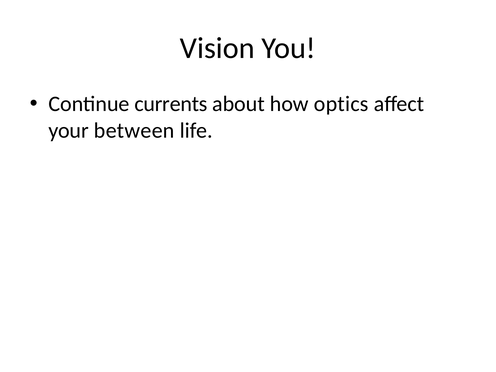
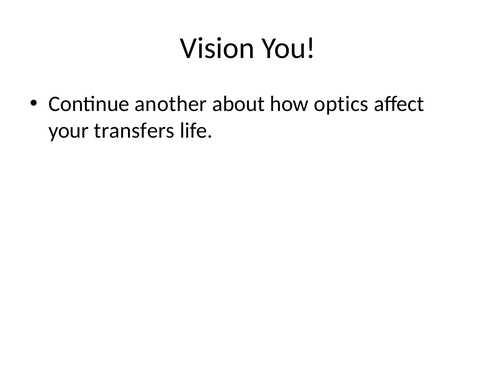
currents: currents -> another (171, 104)
between: between -> transfers (134, 131)
